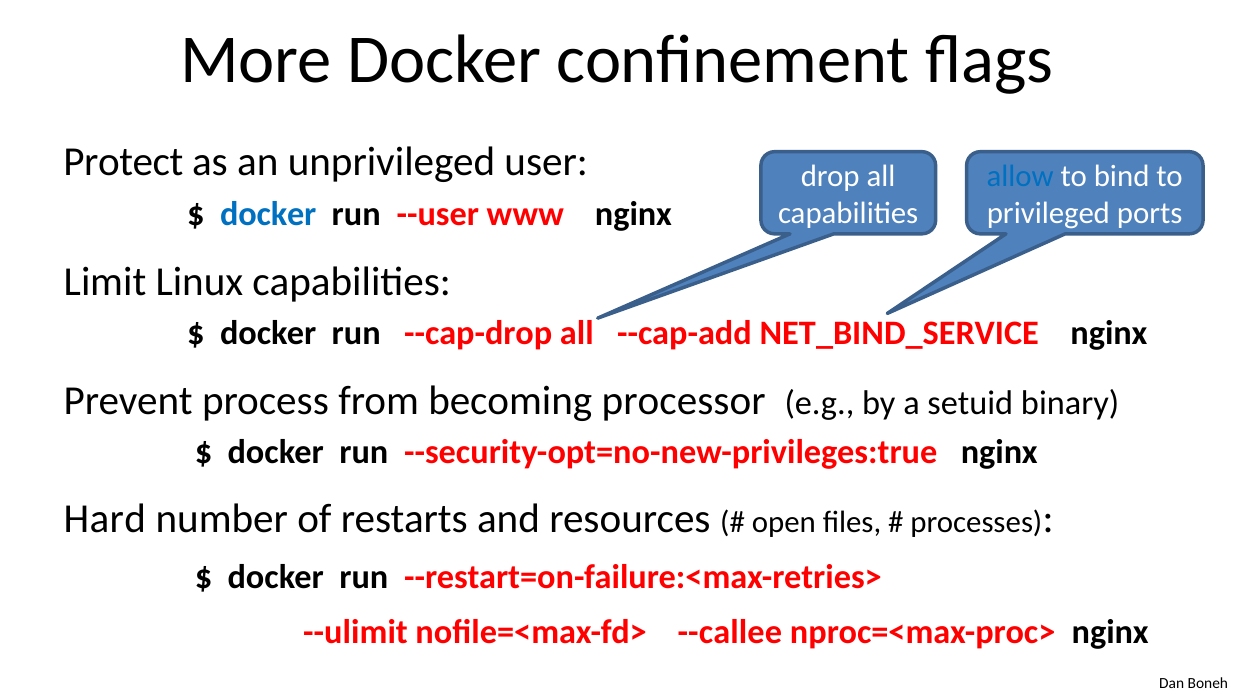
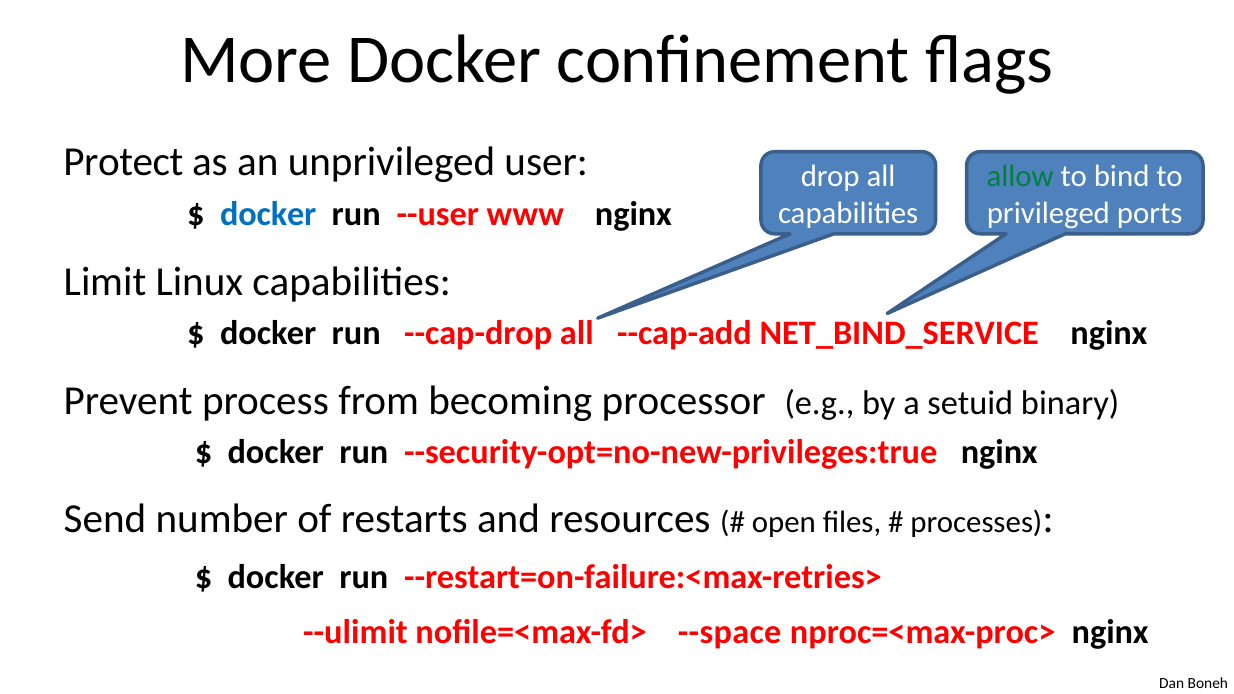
allow colour: blue -> green (1020, 176)
Hard: Hard -> Send (105, 519)
--callee: --callee -> --space (730, 632)
